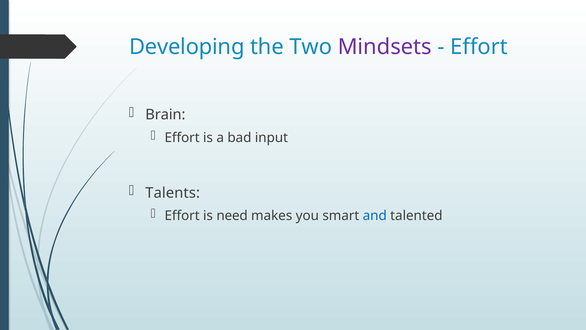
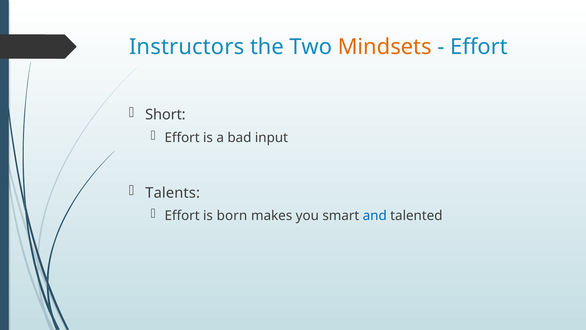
Developing: Developing -> Instructors (187, 47)
Mindsets colour: purple -> orange (385, 47)
Brain: Brain -> Short (165, 115)
need: need -> born (232, 215)
